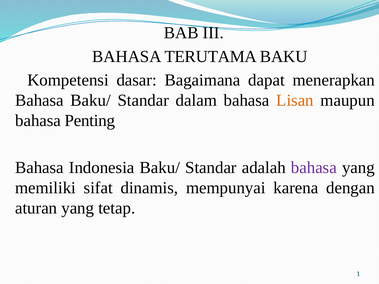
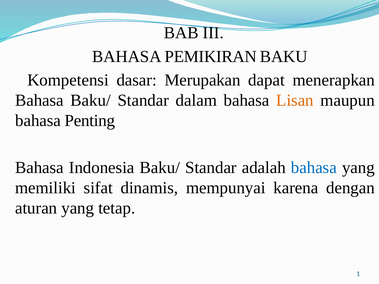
TERUTAMA: TERUTAMA -> PEMIKIRAN (211, 57)
Bagaimana: Bagaimana -> Merupakan (203, 80)
bahasa colour: purple -> blue (314, 168)
